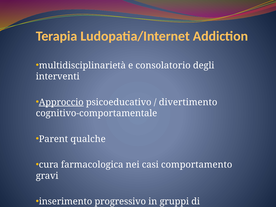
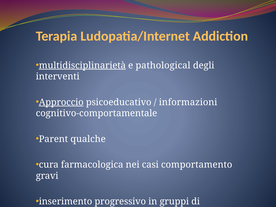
multidisciplinarietà underline: none -> present (82, 65)
consolatorio: consolatorio -> pathological (163, 65)
divertimento: divertimento -> informazioni (188, 102)
